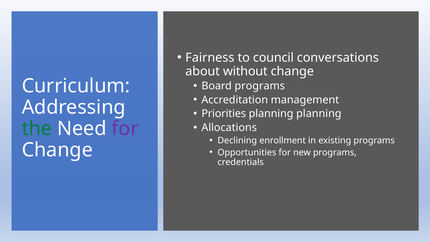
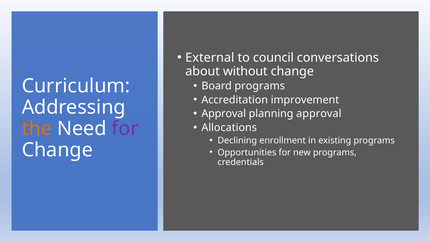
Fairness: Fairness -> External (210, 58)
management: management -> improvement (305, 100)
Priorities: Priorities -> Approval (224, 114)
planning planning: planning -> approval (319, 114)
the colour: green -> orange (37, 128)
